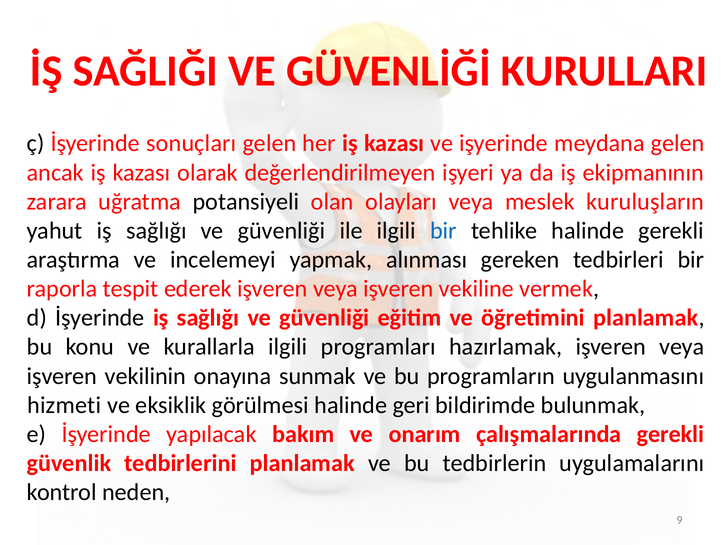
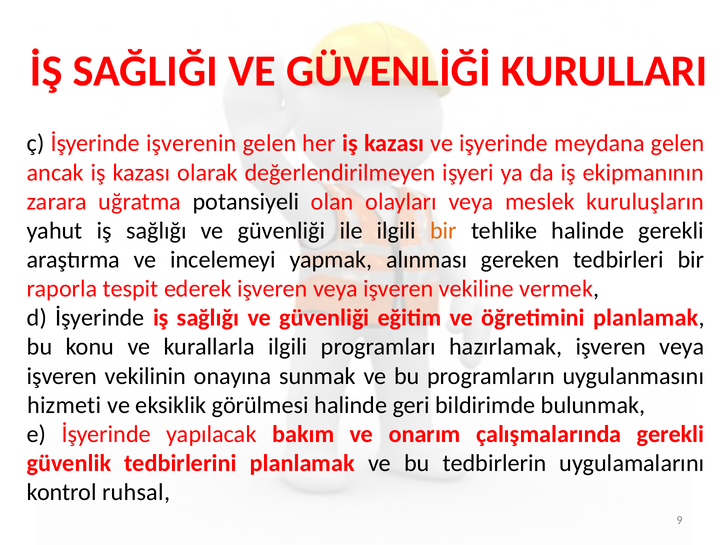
sonuçları: sonuçları -> işverenin (191, 143)
bir colour: blue -> orange (444, 230)
neden: neden -> ruhsal (136, 492)
